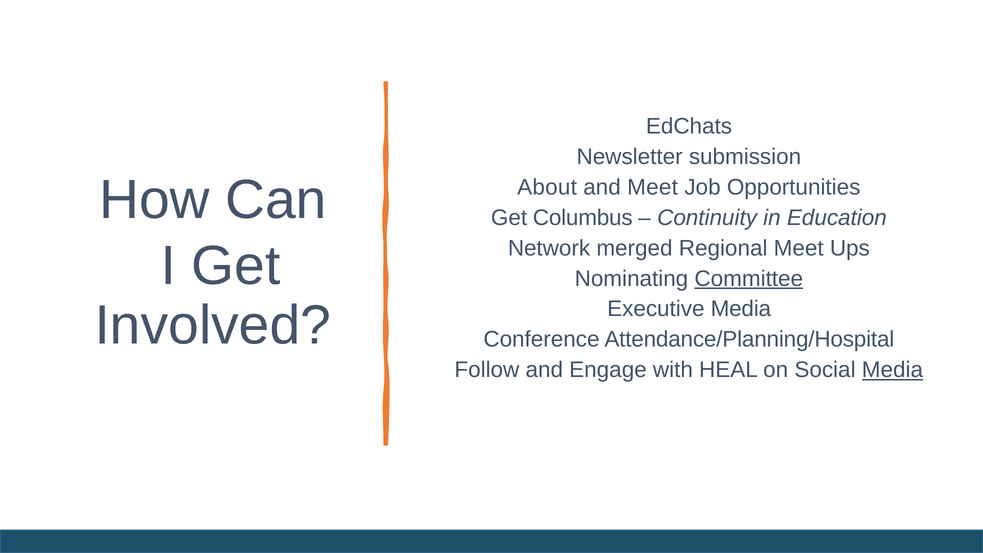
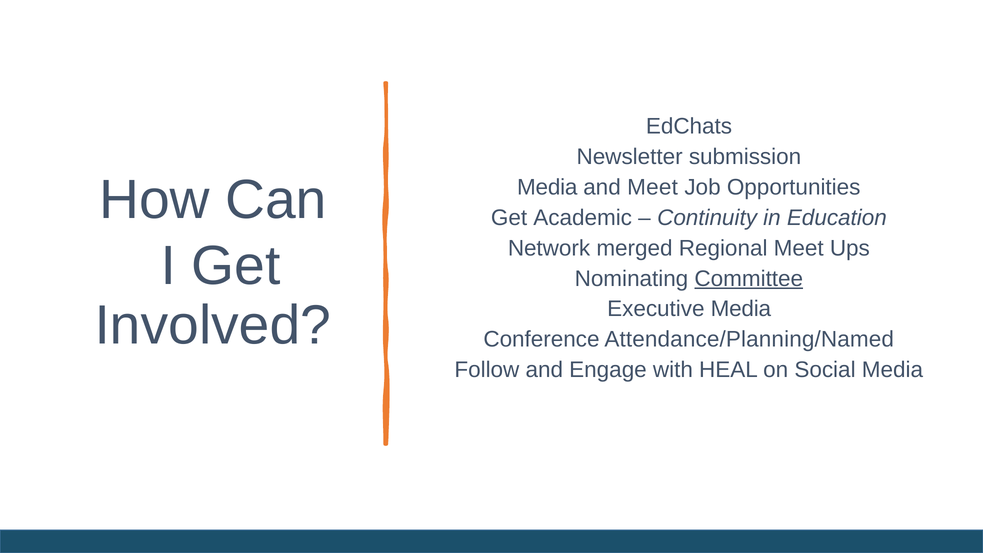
About: About -> Media (547, 187)
Columbus: Columbus -> Academic (583, 218)
Attendance/Planning/Hospital: Attendance/Planning/Hospital -> Attendance/Planning/Named (749, 339)
Media underline: present -> none (892, 370)
